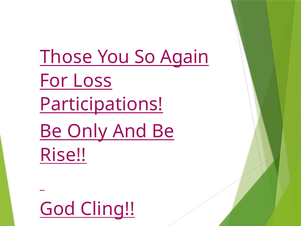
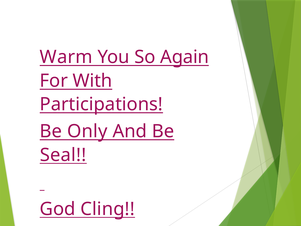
Those: Those -> Warm (66, 57)
Loss: Loss -> With (93, 81)
Rise: Rise -> Seal (63, 155)
